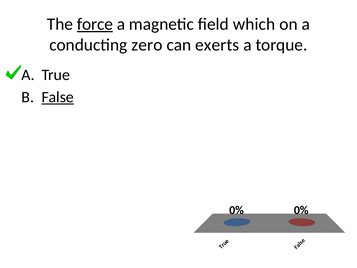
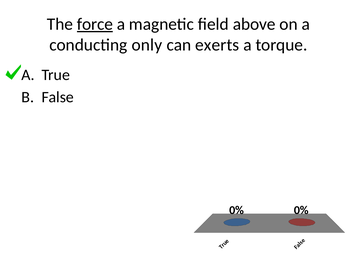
which: which -> above (254, 24)
zero: zero -> only (147, 45)
False underline: present -> none (58, 97)
